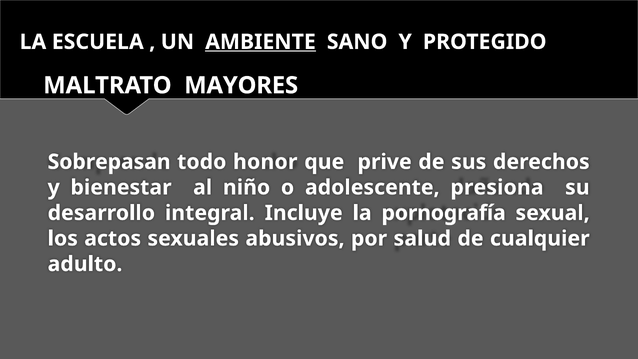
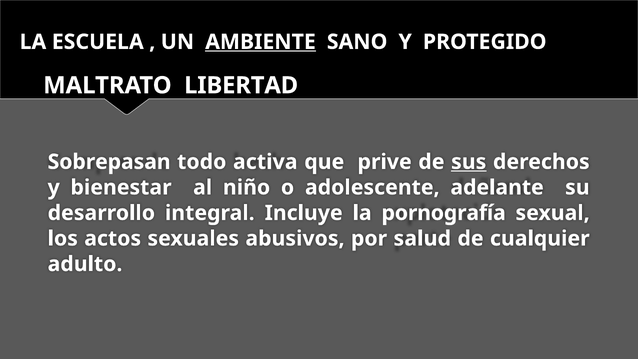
MAYORES: MAYORES -> LIBERTAD (241, 85)
honor: honor -> activa (265, 162)
sus underline: none -> present (469, 162)
presiona: presiona -> adelante (497, 187)
